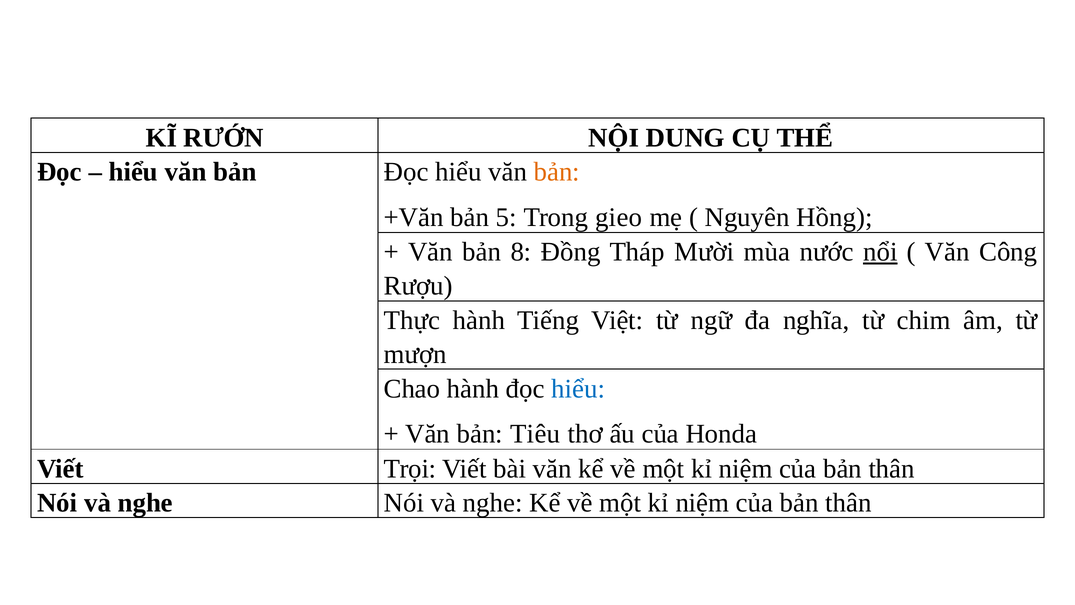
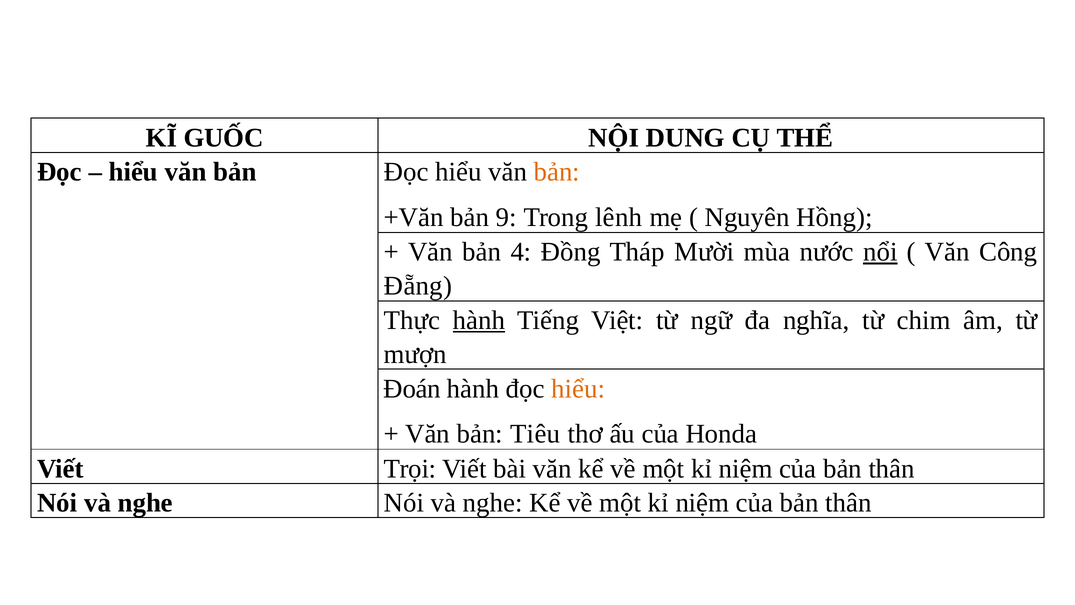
RƯỚN: RƯỚN -> GUỐC (224, 138)
5: 5 -> 9 (506, 217)
gieo: gieo -> lênh (619, 217)
8: 8 -> 4 (521, 252)
Rượu: Rượu -> Đẵng (418, 286)
hành underline: none -> present (479, 320)
Chao: Chao -> Đoán (412, 388)
hiểu colour: blue -> orange (578, 388)
